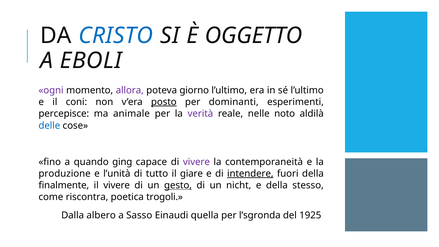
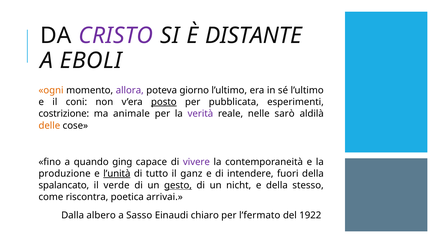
CRISTO colour: blue -> purple (116, 36)
OGGETTO: OGGETTO -> DISTANTE (254, 36)
ogni colour: purple -> orange (51, 90)
dominanti: dominanti -> pubblicata (234, 102)
percepisce: percepisce -> costrizione (64, 114)
noto: noto -> sarò (285, 114)
delle colour: blue -> orange (49, 125)
l’unità underline: none -> present (117, 174)
giare: giare -> ganz (191, 174)
intendere underline: present -> none (250, 174)
finalmente: finalmente -> spalancato (64, 185)
il vivere: vivere -> verde (117, 185)
trogoli: trogoli -> arrivai (164, 197)
quella: quella -> chiaro (205, 215)
l’sgronda: l’sgronda -> l’fermato (260, 215)
1925: 1925 -> 1922 (310, 215)
